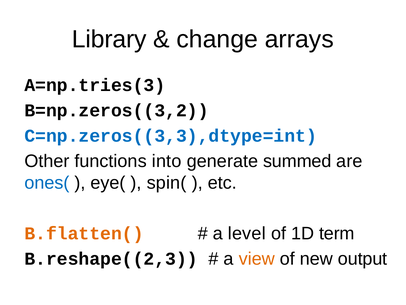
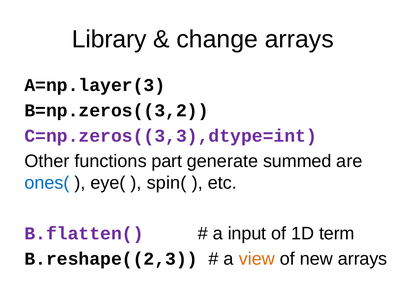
A=np.tries(3: A=np.tries(3 -> A=np.layer(3 (95, 85)
C=np.zeros((3,3),dtype=int colour: blue -> purple (171, 136)
into: into -> part (167, 161)
B.flatten( colour: orange -> purple (84, 233)
level: level -> input (247, 233)
new output: output -> arrays (363, 258)
